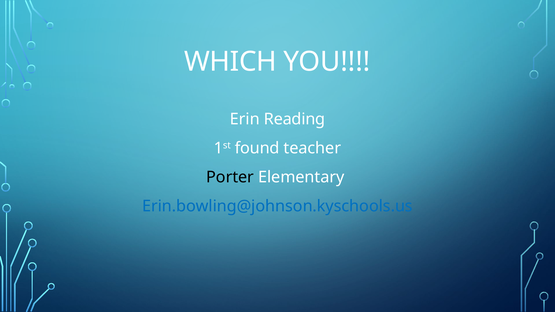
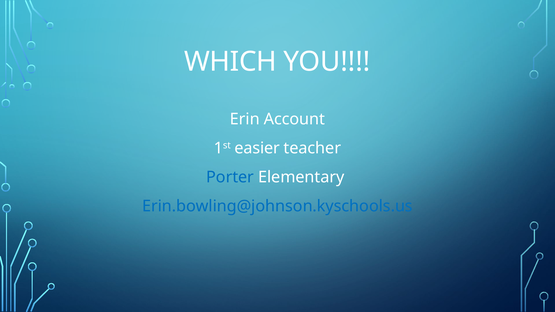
Reading: Reading -> Account (294, 119)
found: found -> easier (257, 148)
Porter colour: black -> blue (230, 177)
